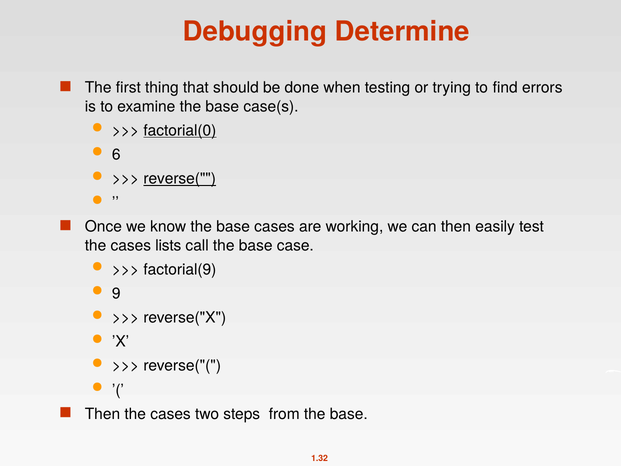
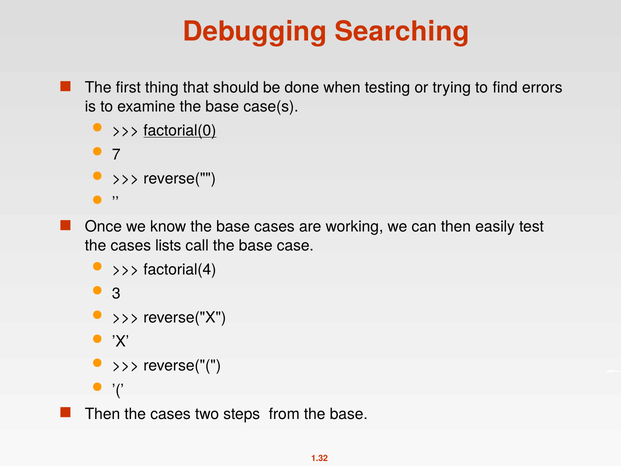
Determine: Determine -> Searching (402, 32)
6: 6 -> 7 (116, 155)
reverse( underline: present -> none (180, 179)
factorial(9: factorial(9 -> factorial(4 (180, 269)
9: 9 -> 3 (116, 293)
